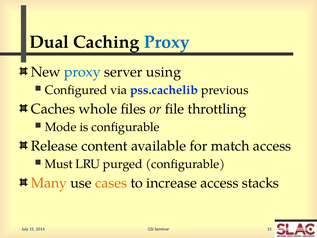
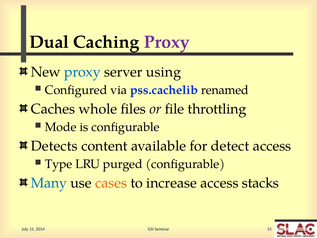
Proxy colour: blue -> purple (167, 42)
previous: previous -> renamed (225, 90)
Release: Release -> Detects (54, 146)
match: match -> detect (230, 146)
Must: Must -> Type (59, 164)
Many colour: orange -> blue (49, 183)
